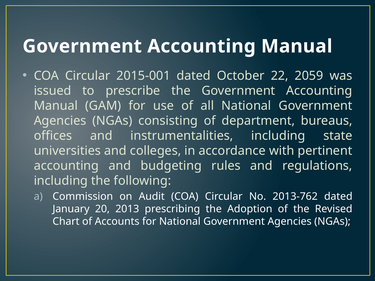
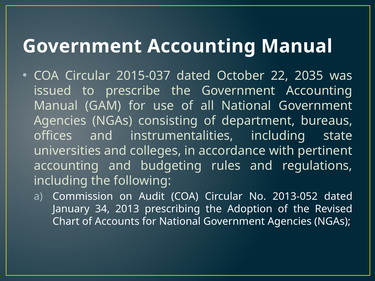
2015-001: 2015-001 -> 2015-037 (143, 76)
2059: 2059 -> 2035 (309, 76)
2013-762: 2013-762 -> 2013-052 (295, 197)
20: 20 -> 34 (102, 209)
